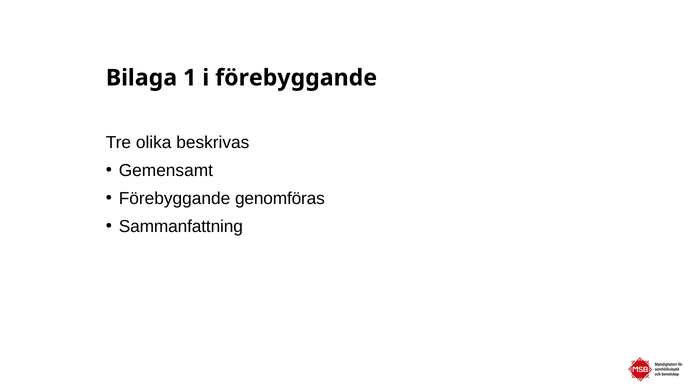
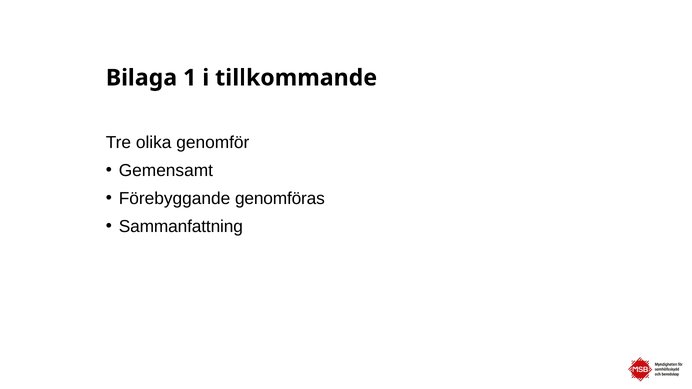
i förebyggande: förebyggande -> tillkommande (296, 78)
beskrivas: beskrivas -> genomför (213, 143)
